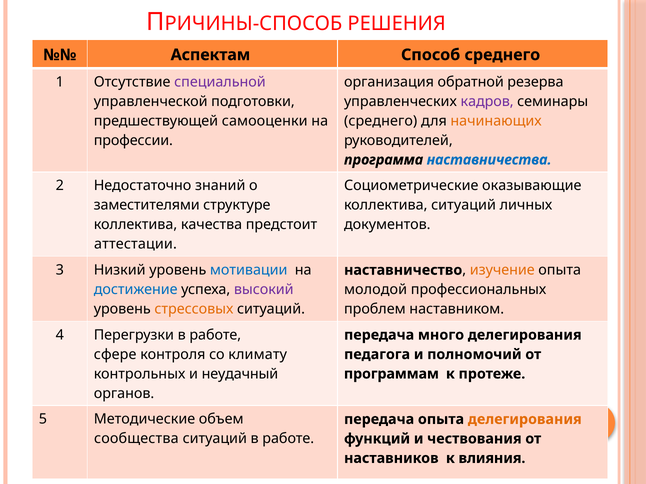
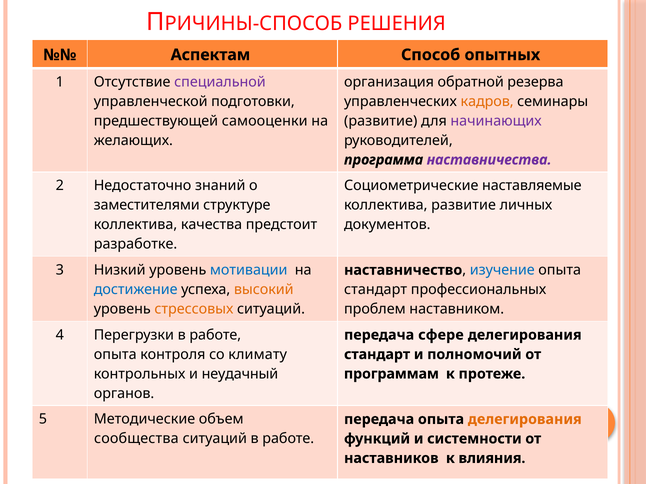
Способ среднего: среднего -> опытных (502, 55)
кадров colour: purple -> orange (487, 102)
среднего: среднего -> развитие (381, 121)
начинающих colour: orange -> purple (496, 121)
профессии: профессии -> желающих (133, 140)
наставничества colour: blue -> purple (489, 160)
оказывающие: оказывающие -> наставляемые (532, 186)
коллектива ситуаций: ситуаций -> развитие (464, 205)
аттестации: аттестации -> разработке (136, 244)
изучение colour: orange -> blue (502, 270)
высокий colour: purple -> orange (264, 290)
молодой: молодой -> стандарт (376, 290)
много: много -> сфере (441, 335)
сфере: сфере -> опыта (115, 355)
педагога: педагога -> стандарт (377, 355)
чествования: чествования -> системности (474, 439)
